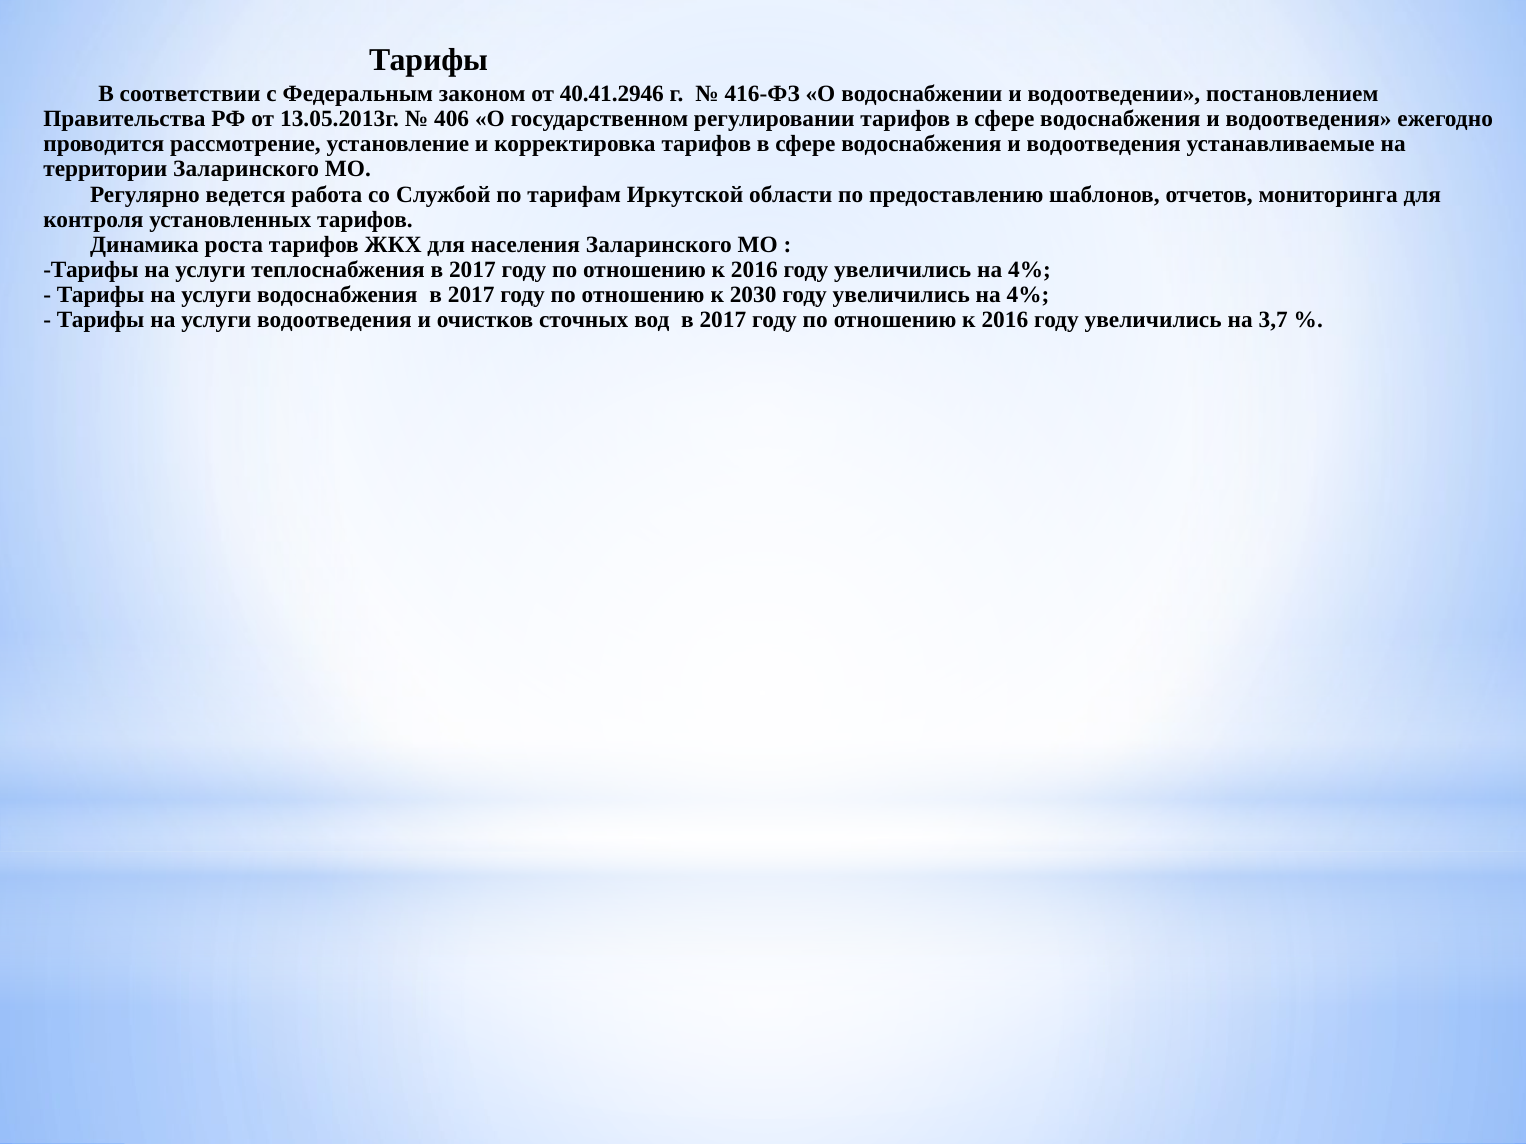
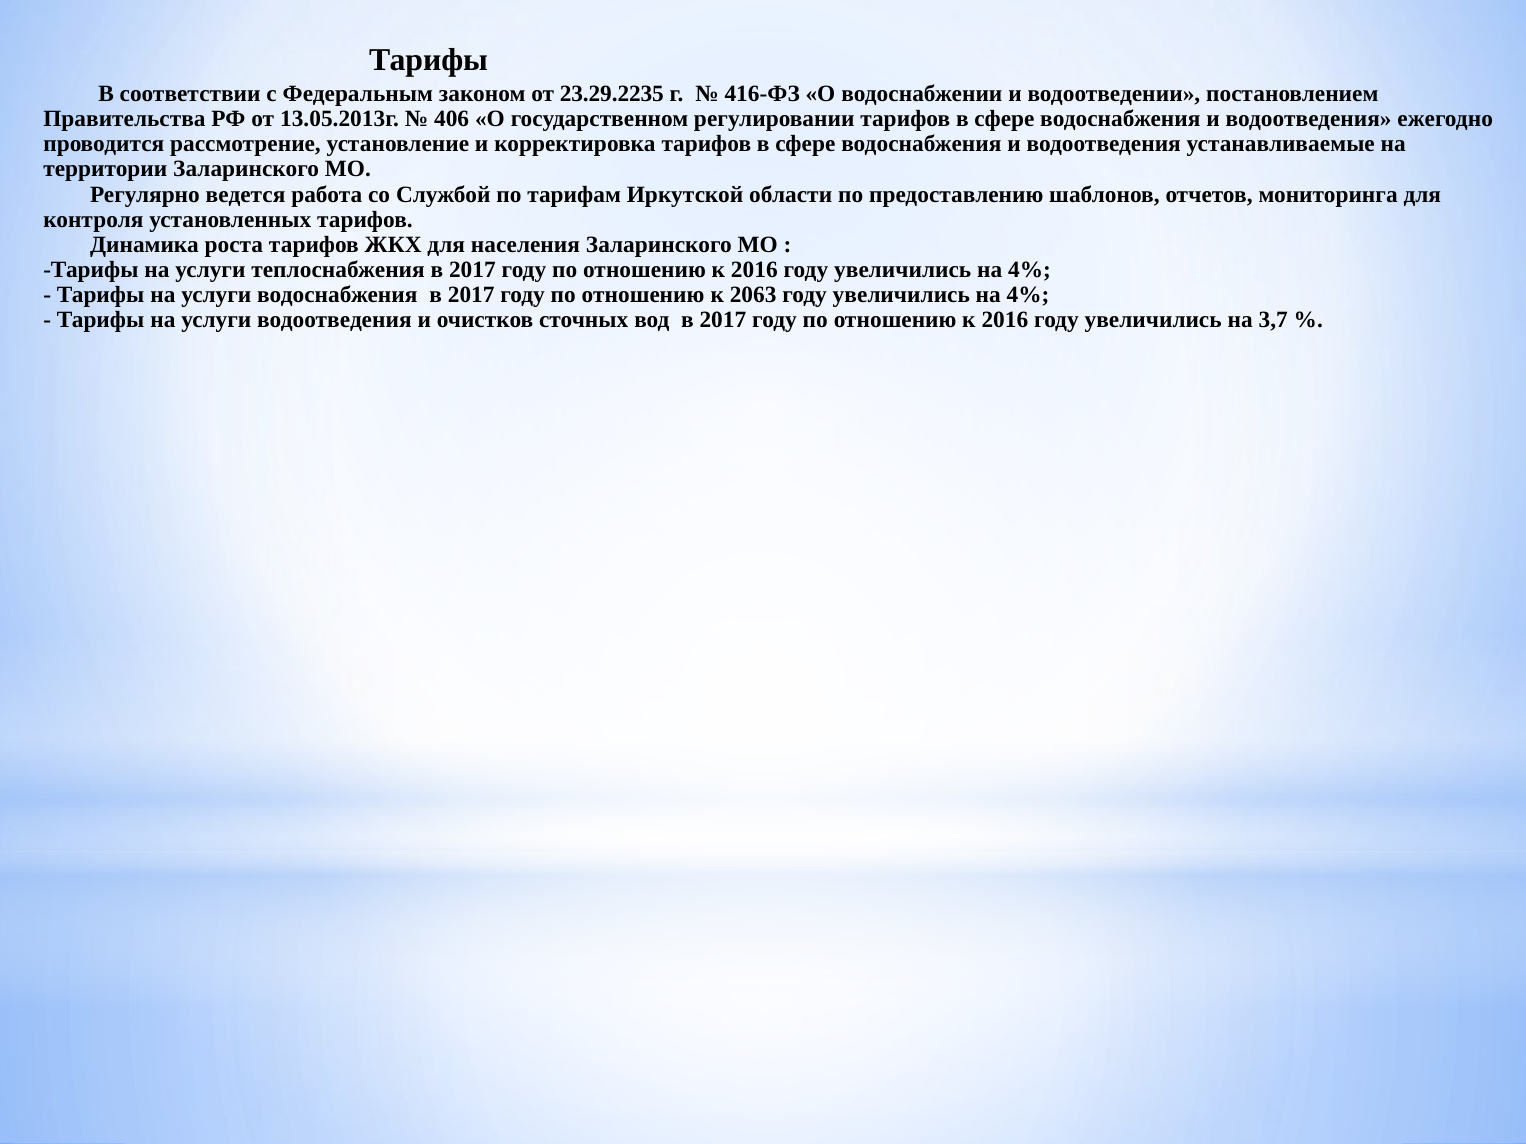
40.41.2946: 40.41.2946 -> 23.29.2235 (612, 93)
2030: 2030 -> 2063 (753, 295)
